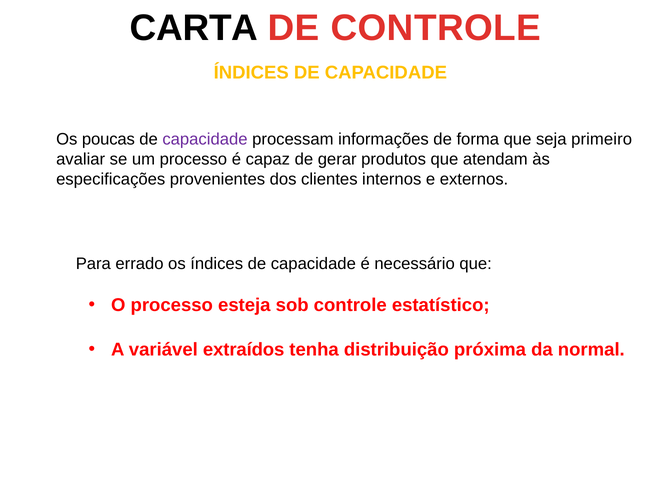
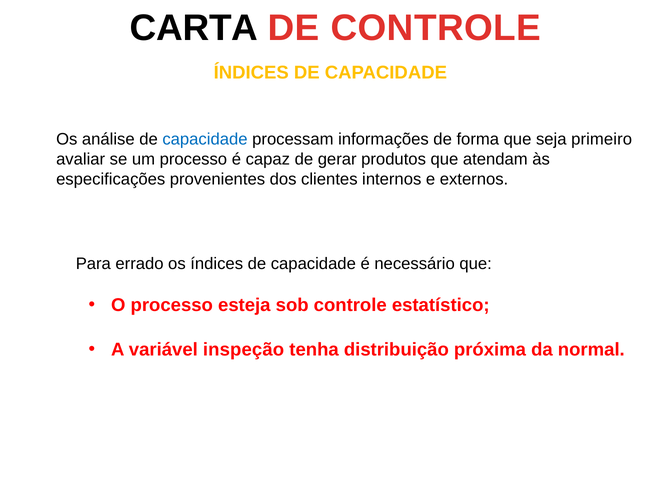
poucas: poucas -> análise (108, 139)
capacidade colour: purple -> blue (205, 139)
extraídos: extraídos -> inspeção (244, 350)
